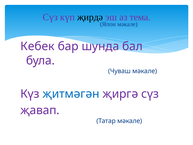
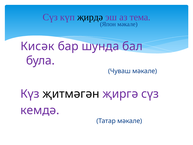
Кебек: Кебек -> Кисәк (37, 46)
җитмәгән colour: blue -> black (71, 94)
җавап: җавап -> кемдә (40, 110)
